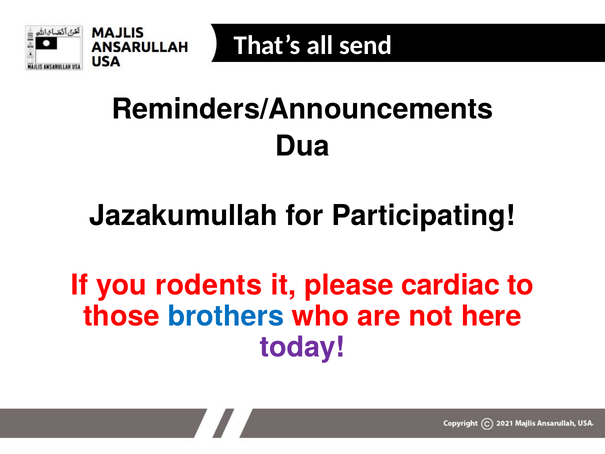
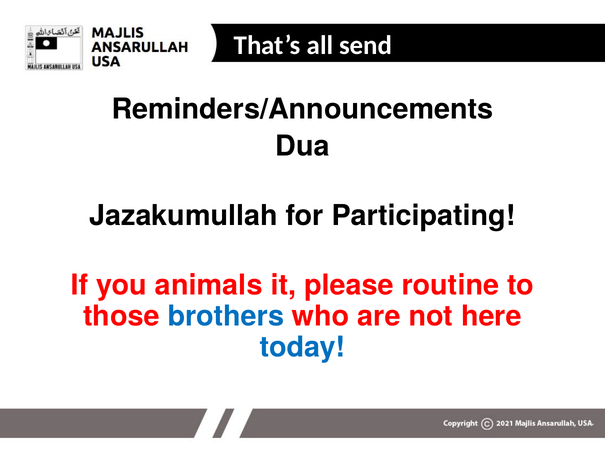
rodents: rodents -> animals (209, 285)
cardiac: cardiac -> routine (450, 285)
today colour: purple -> blue (303, 347)
